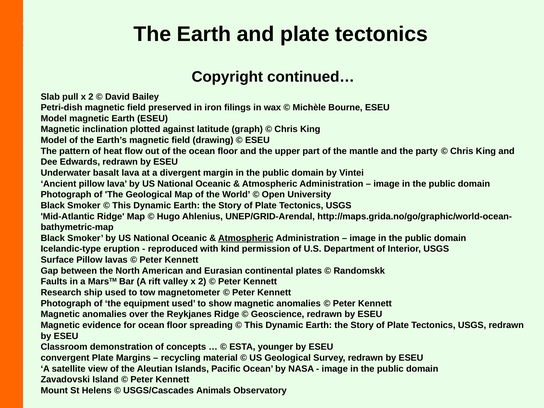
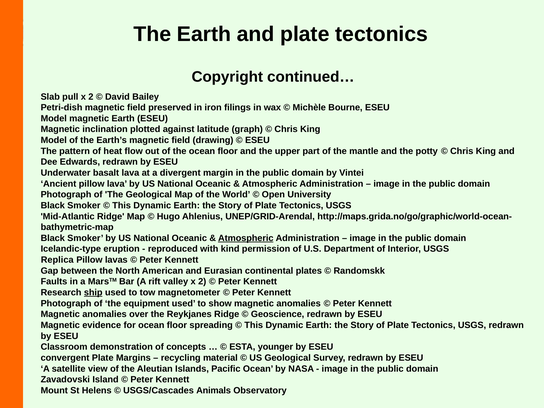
party: party -> potty (427, 151)
Surface: Surface -> Replica (57, 260)
ship underline: none -> present (93, 293)
